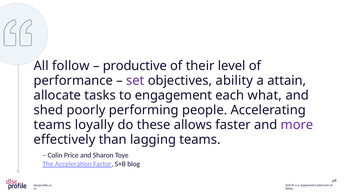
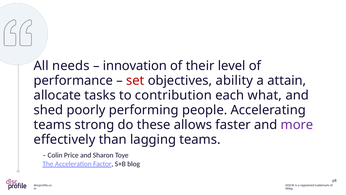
follow: follow -> needs (71, 66)
productive: productive -> innovation (135, 66)
set colour: purple -> red (135, 80)
engagement: engagement -> contribution (173, 95)
loyally: loyally -> strong (95, 124)
